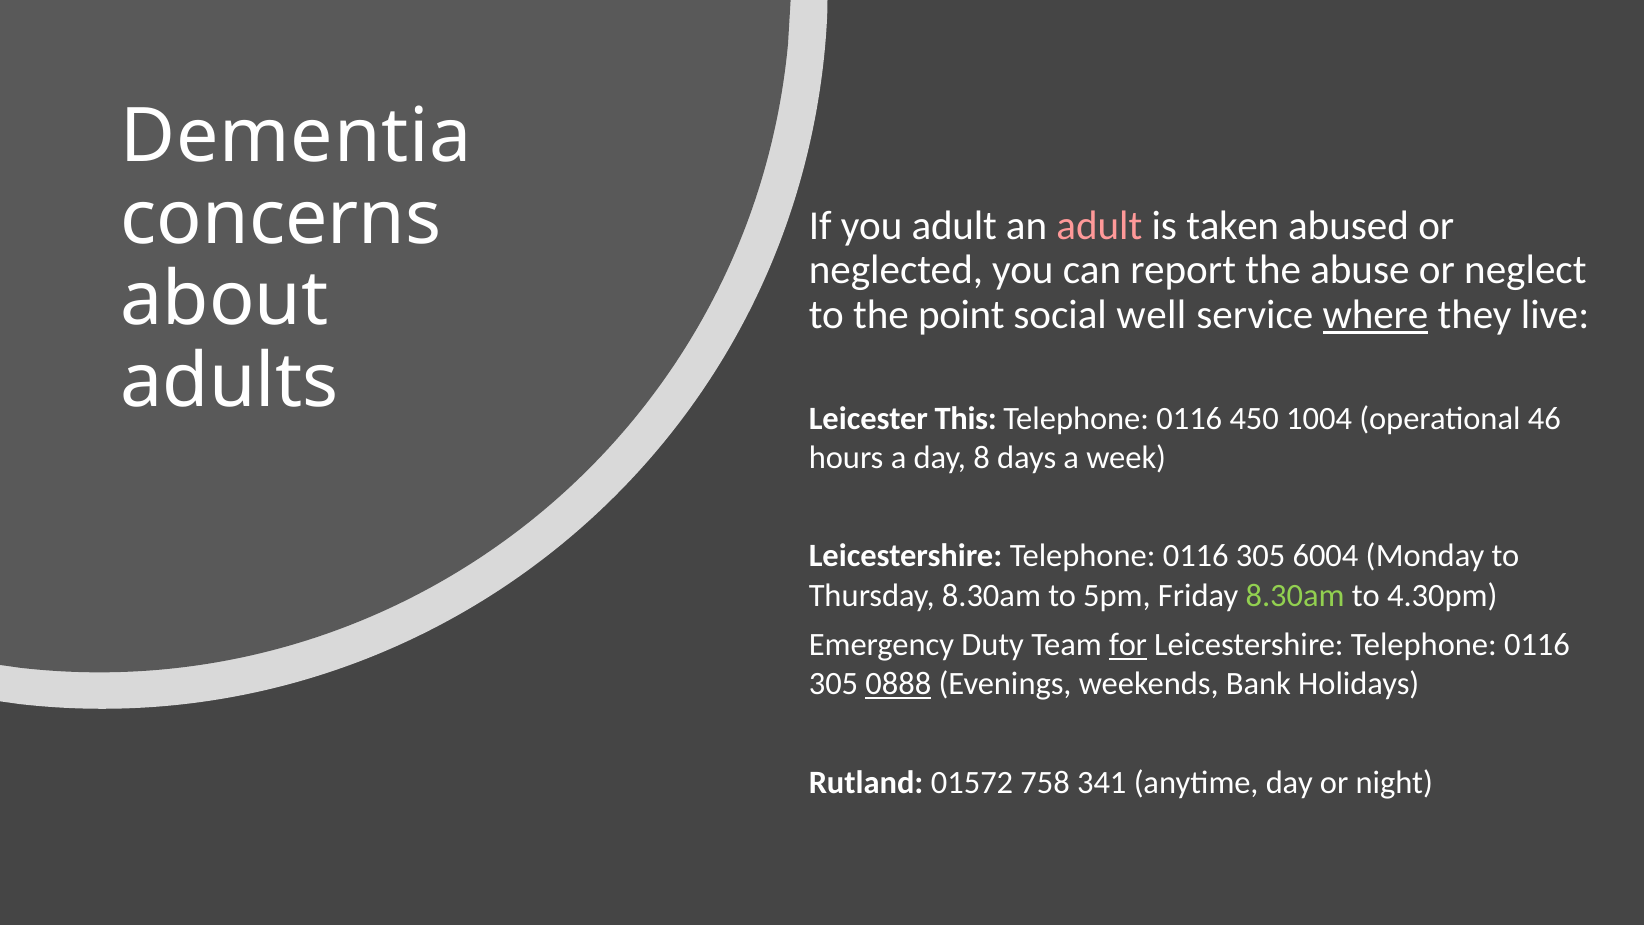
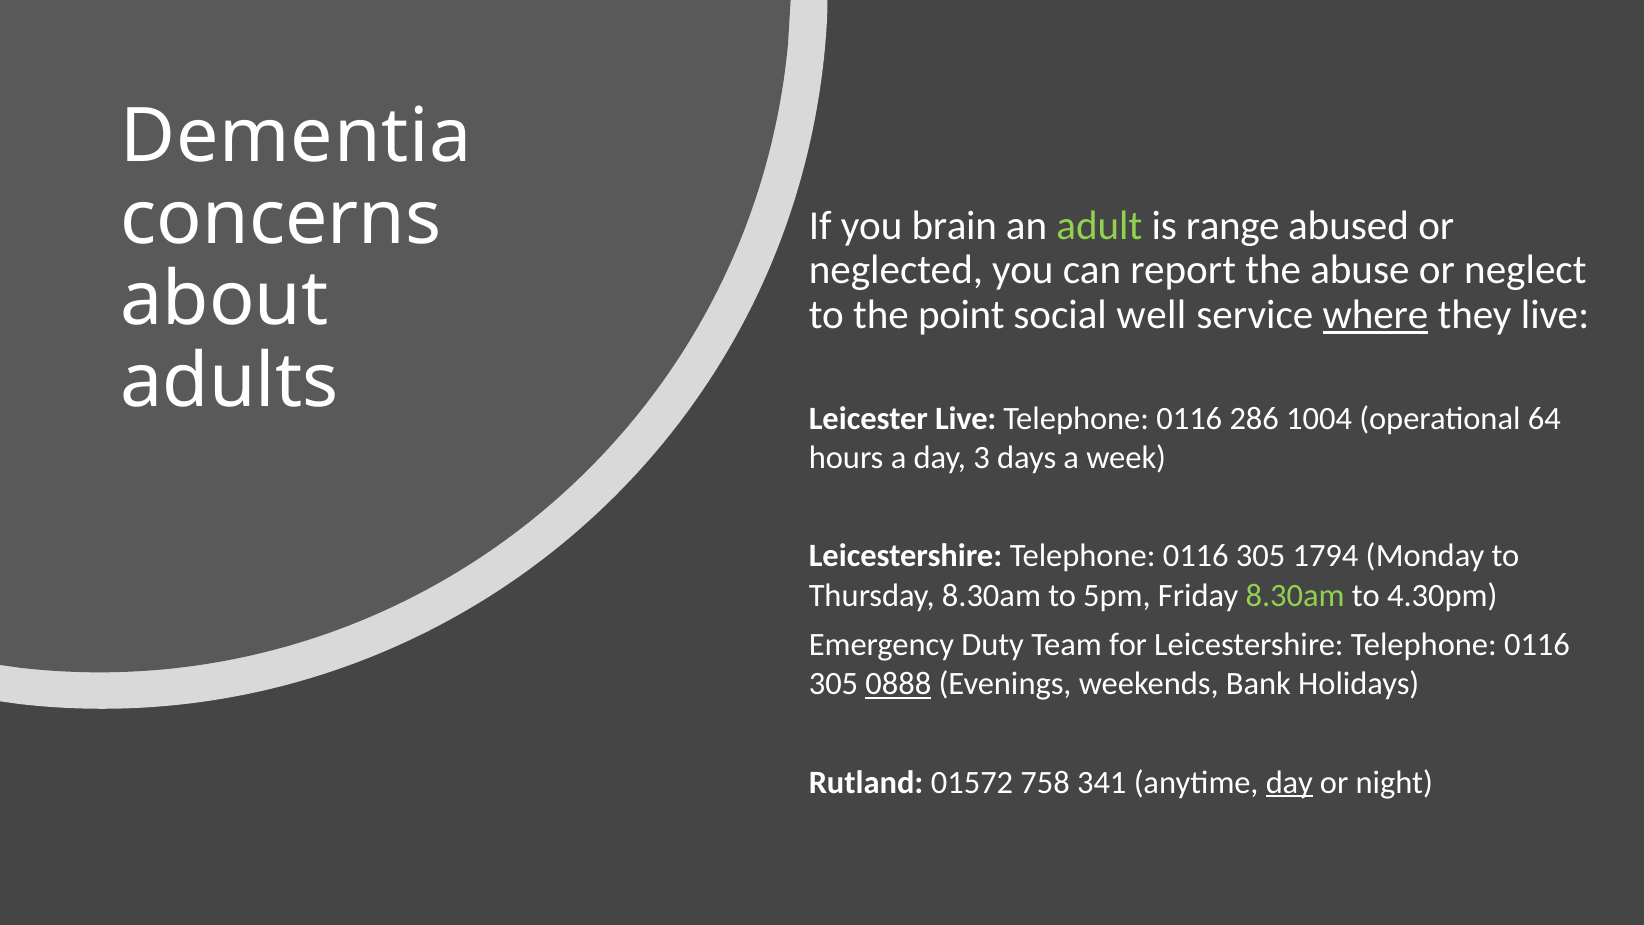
you adult: adult -> brain (954, 226)
adult colour: pink -> light green (1099, 226)
taken: taken -> range (1233, 226)
Leicester This: This -> Live (966, 418)
450: 450 -> 286 (1254, 418)
46: 46 -> 64 (1544, 418)
8: 8 -> 3 (982, 457)
6004: 6004 -> 1794 (1325, 556)
for underline: present -> none (1128, 644)
day underline: none -> present (1289, 782)
